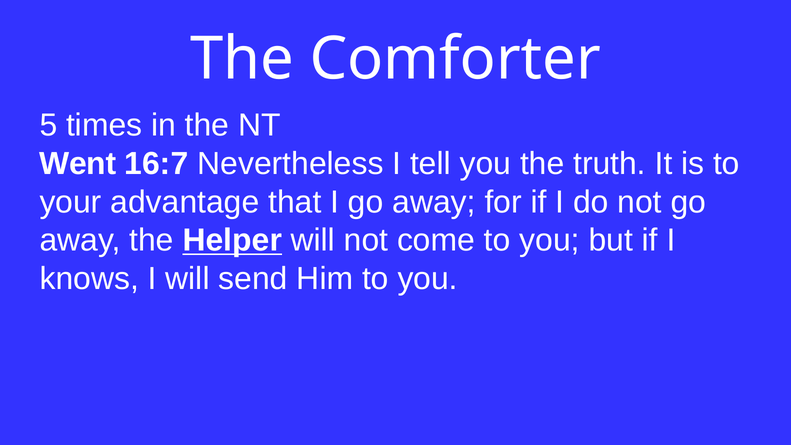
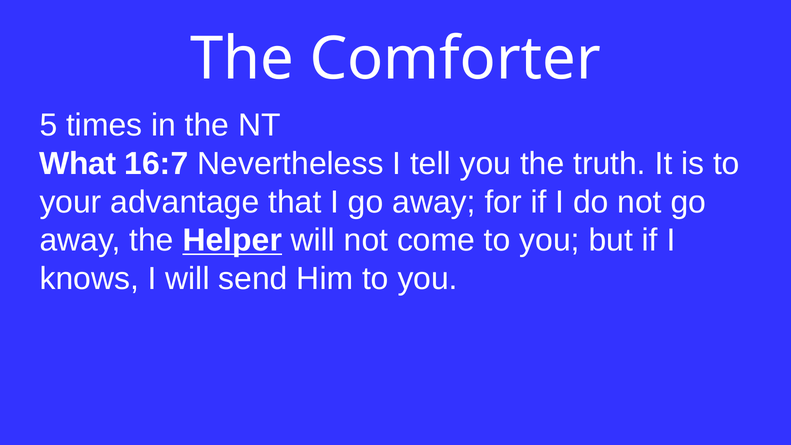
Went: Went -> What (78, 164)
